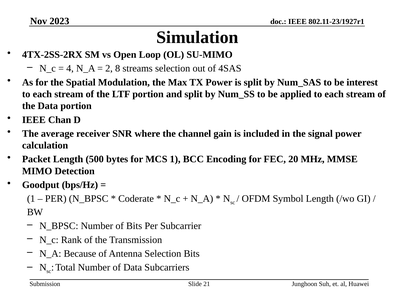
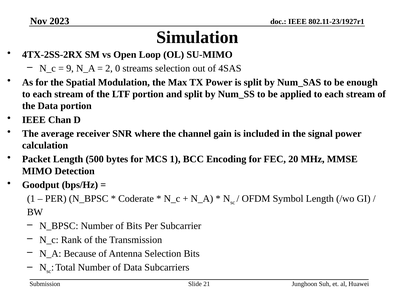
4: 4 -> 9 (70, 69)
8: 8 -> 0 (118, 69)
interest: interest -> enough (362, 82)
